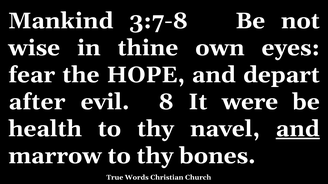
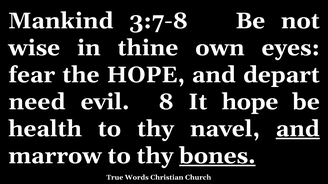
after: after -> need (37, 102)
It were: were -> hope (250, 102)
bones underline: none -> present (217, 156)
